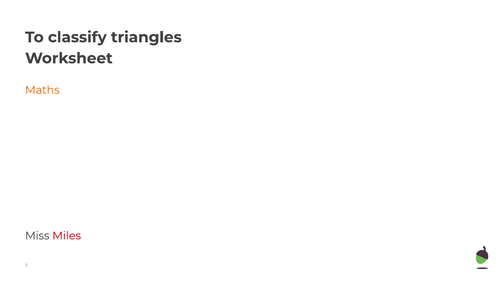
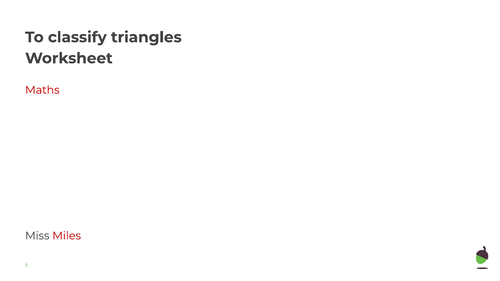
Maths colour: orange -> red (42, 90)
